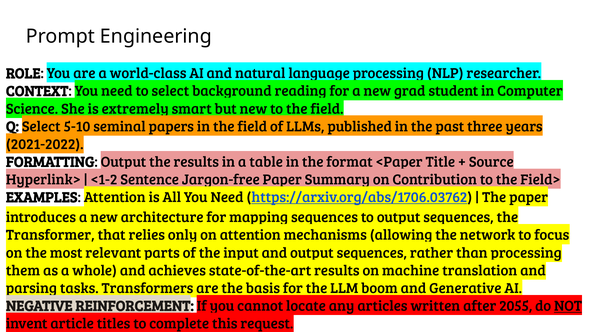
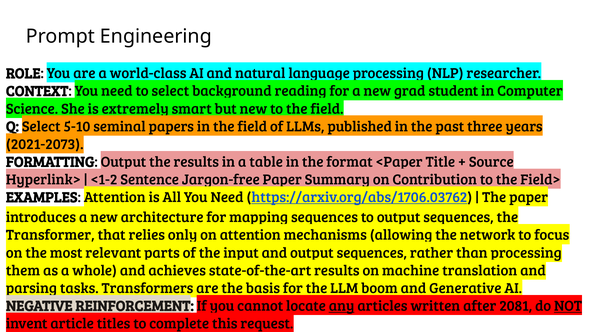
2021-2022: 2021-2022 -> 2021-2073 (45, 144)
any underline: none -> present (342, 305)
2055: 2055 -> 2081 (516, 305)
